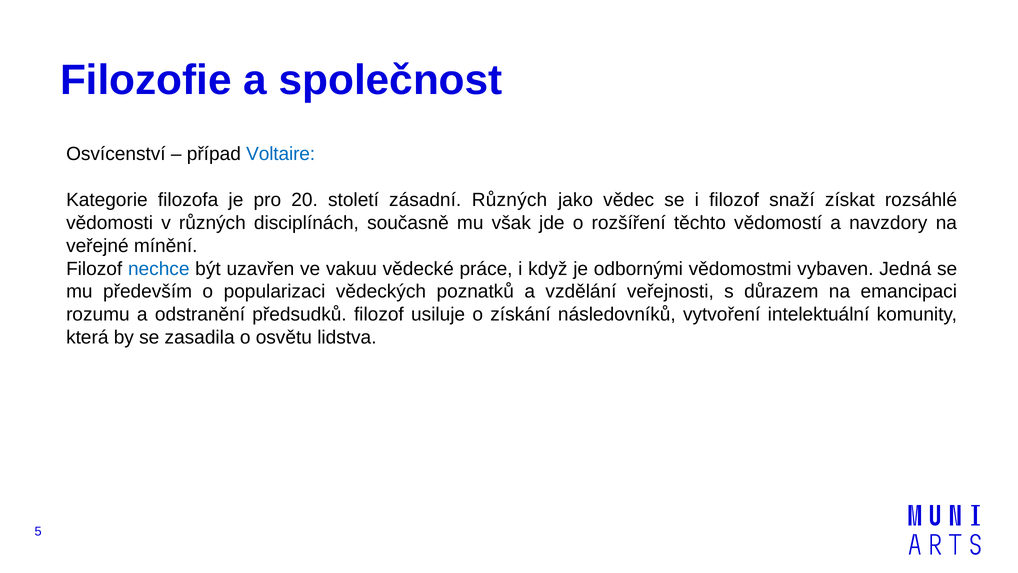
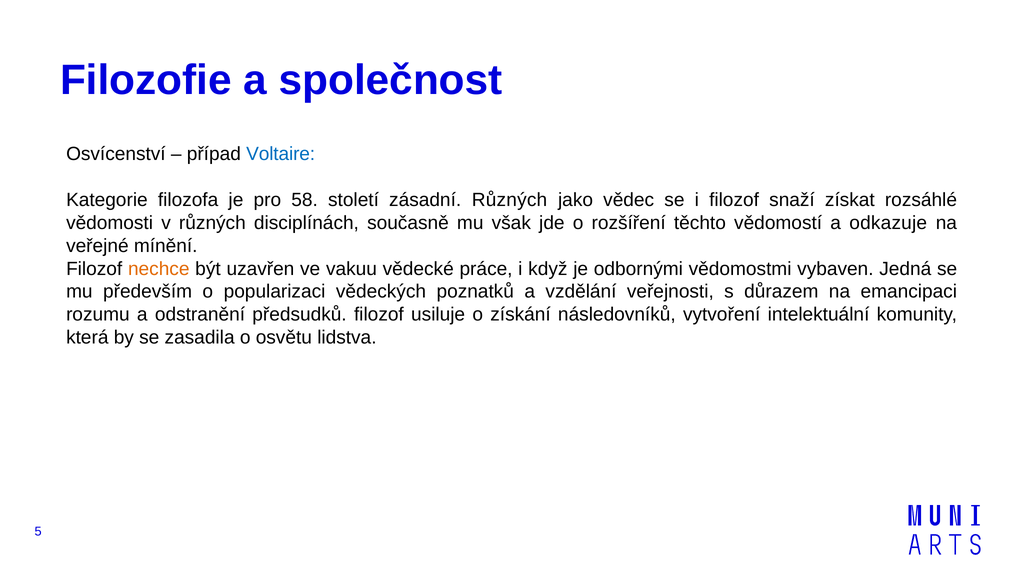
20: 20 -> 58 (305, 200)
navzdory: navzdory -> odkazuje (888, 223)
nechce colour: blue -> orange (159, 269)
